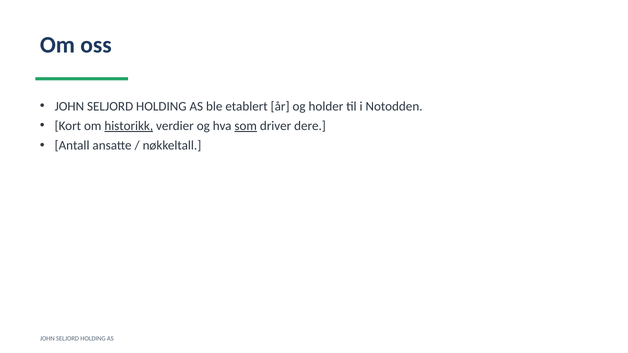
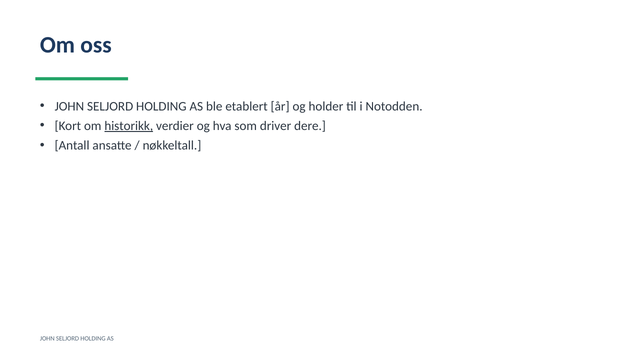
som underline: present -> none (246, 126)
